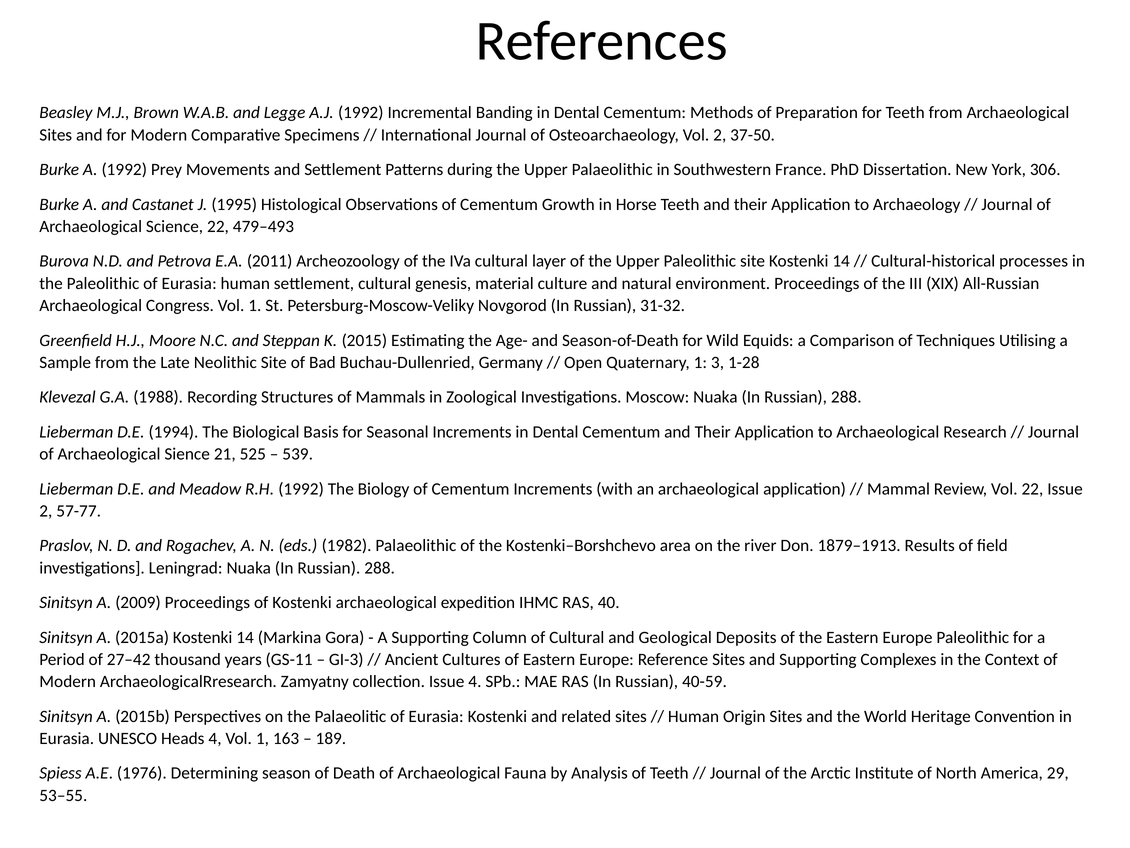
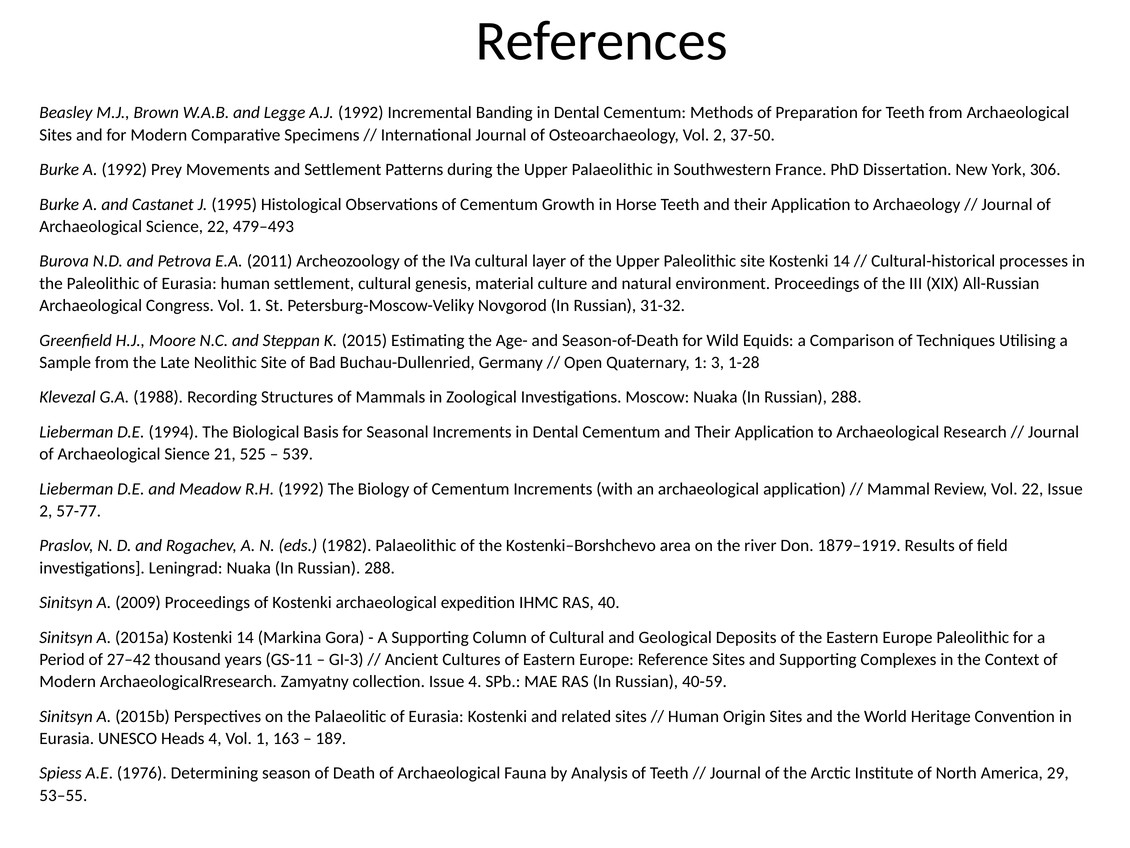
1879–1913: 1879–1913 -> 1879–1919 (859, 545)
